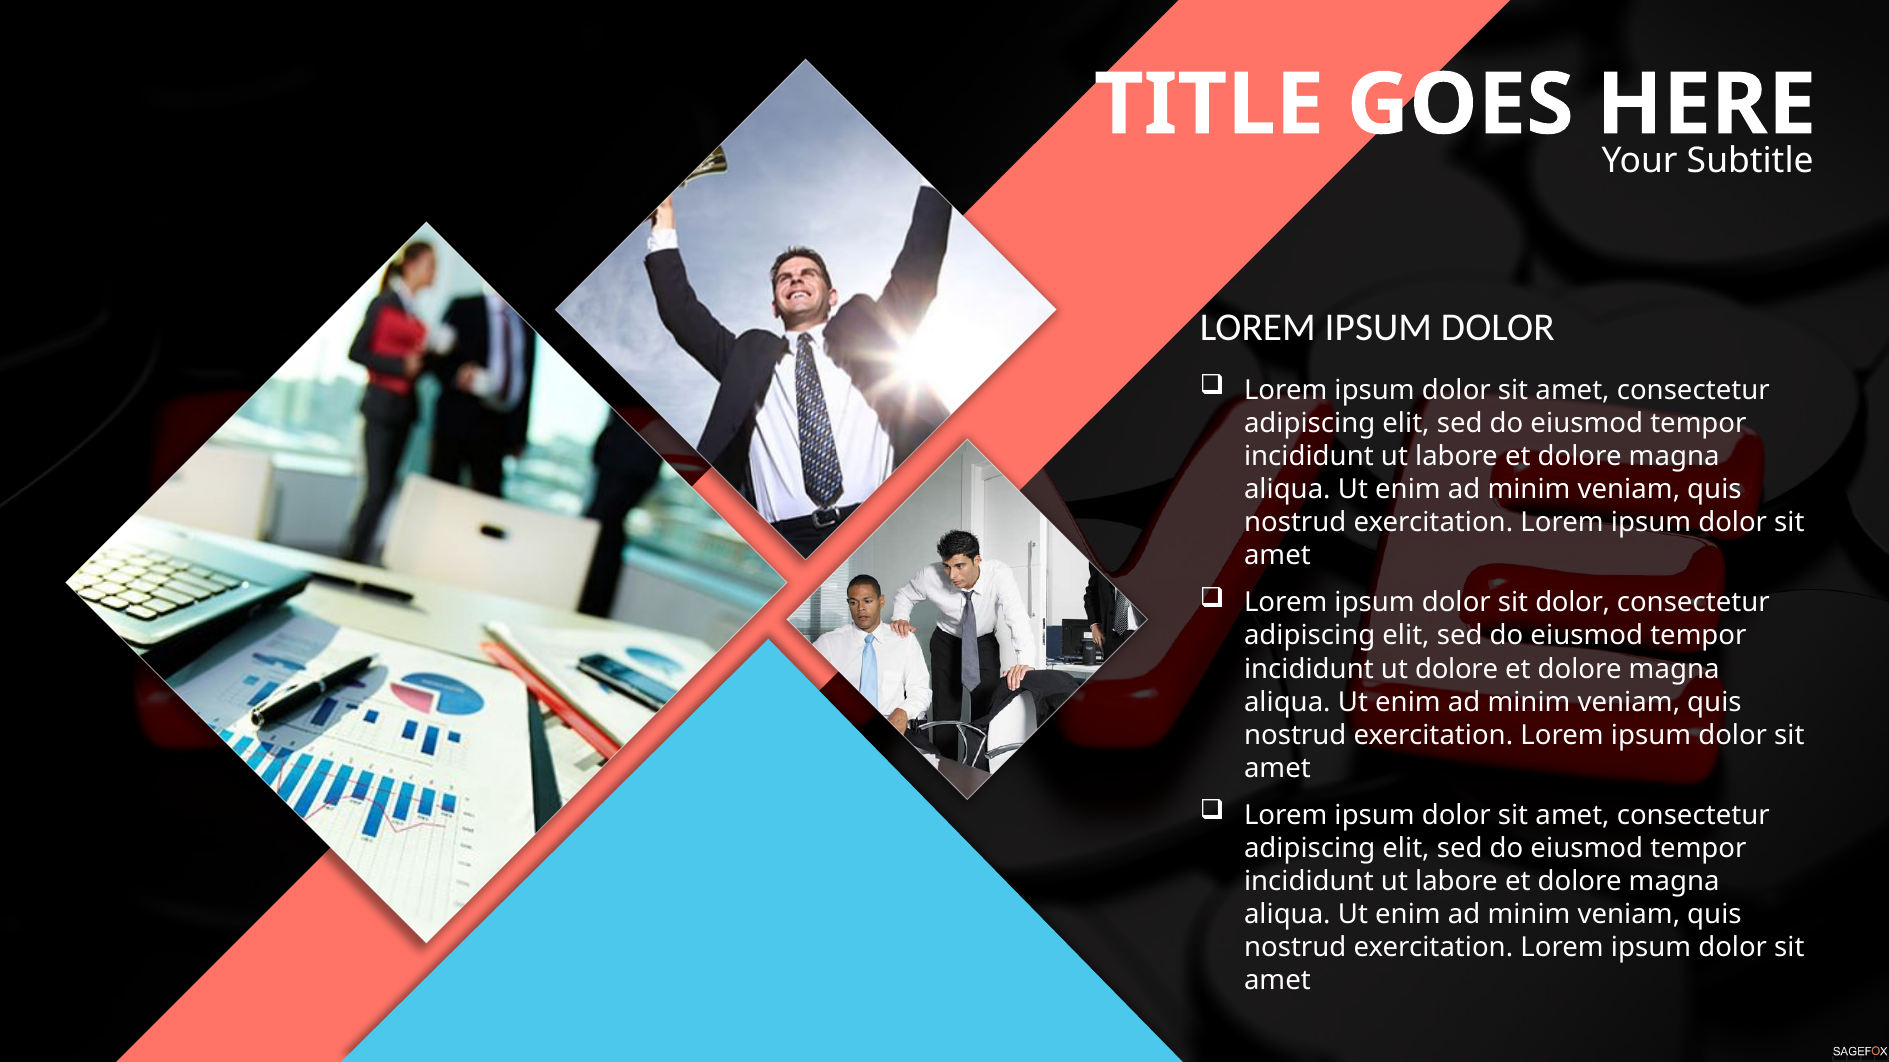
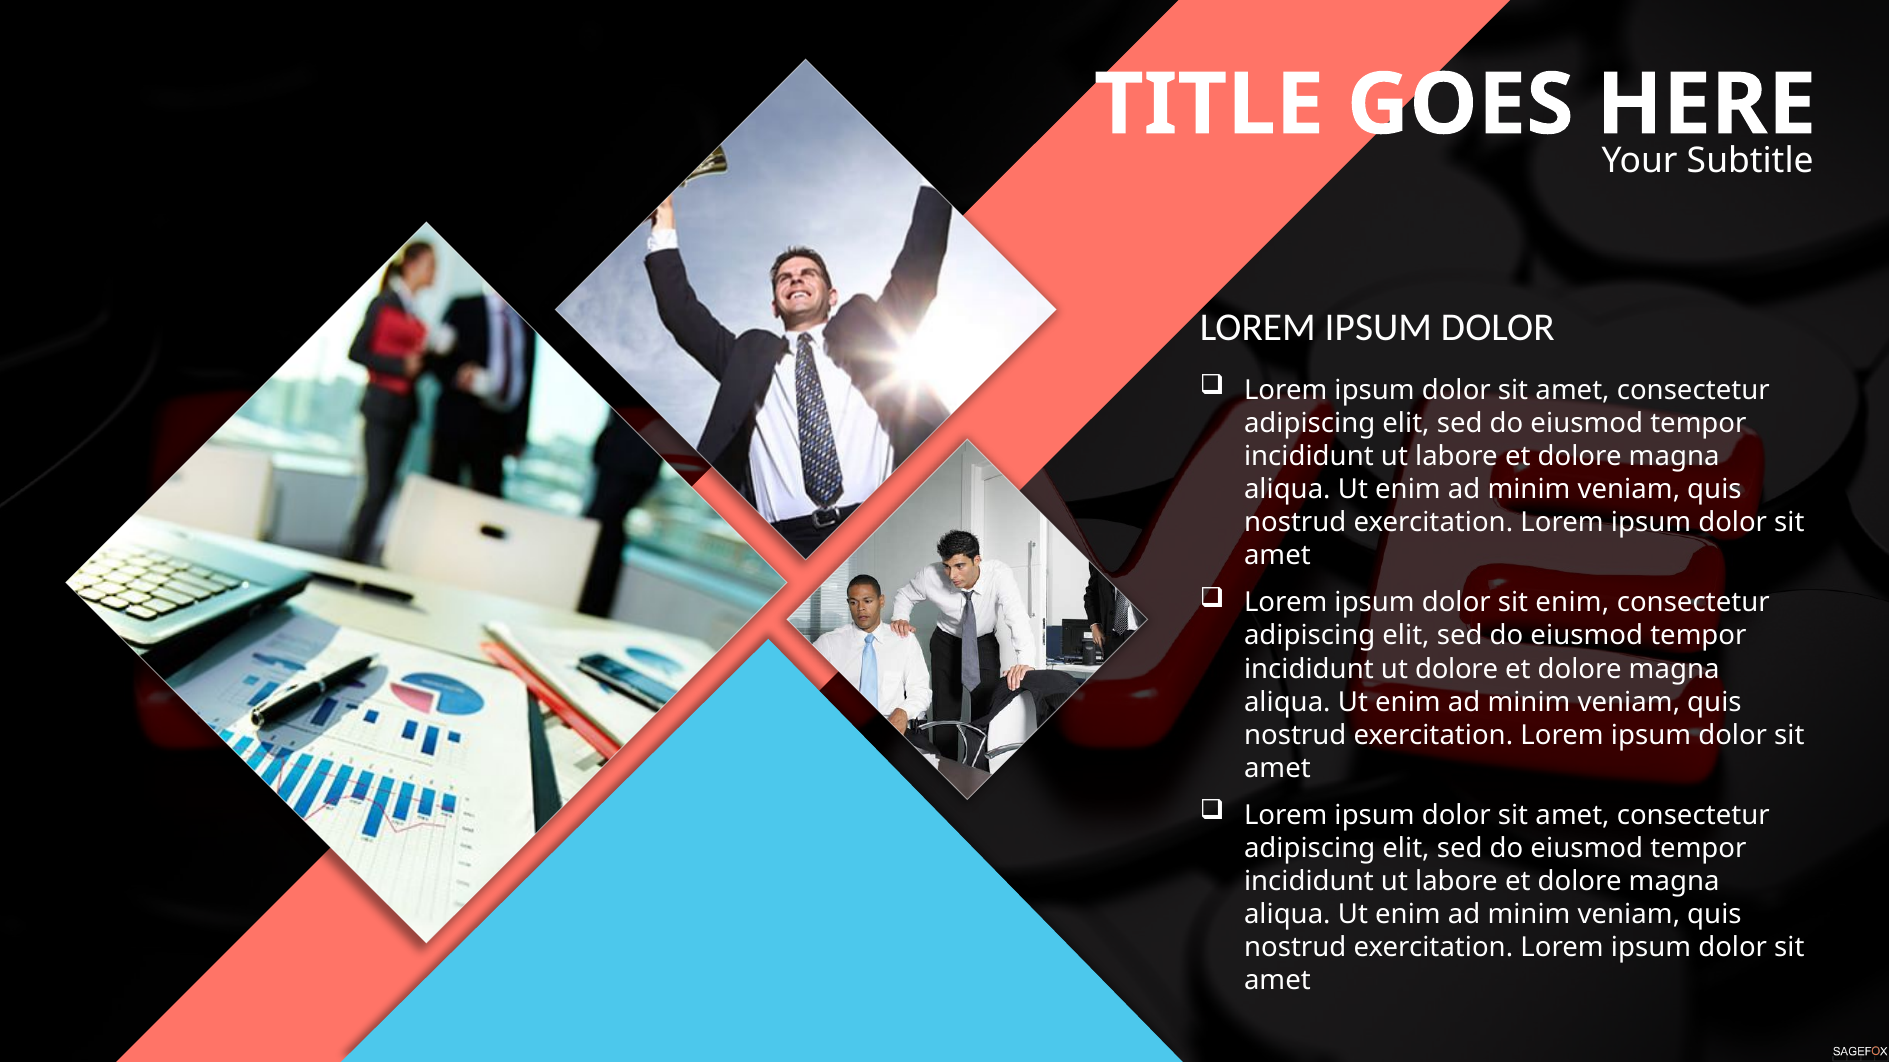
sit dolor: dolor -> enim (1572, 603)
